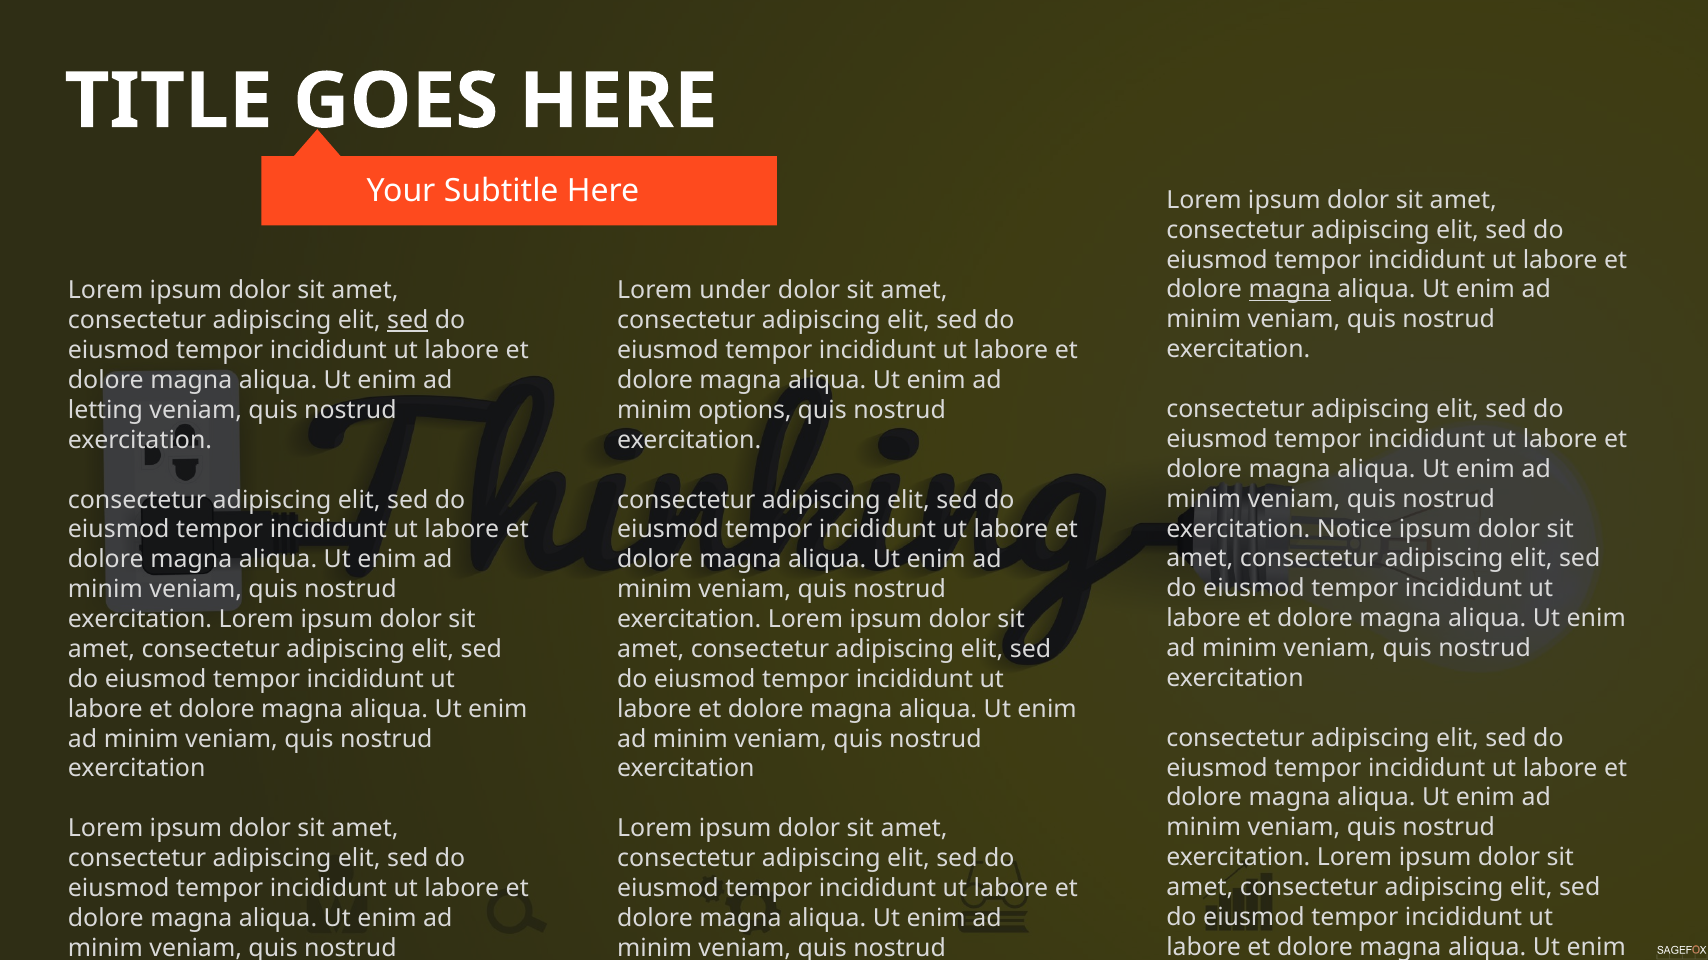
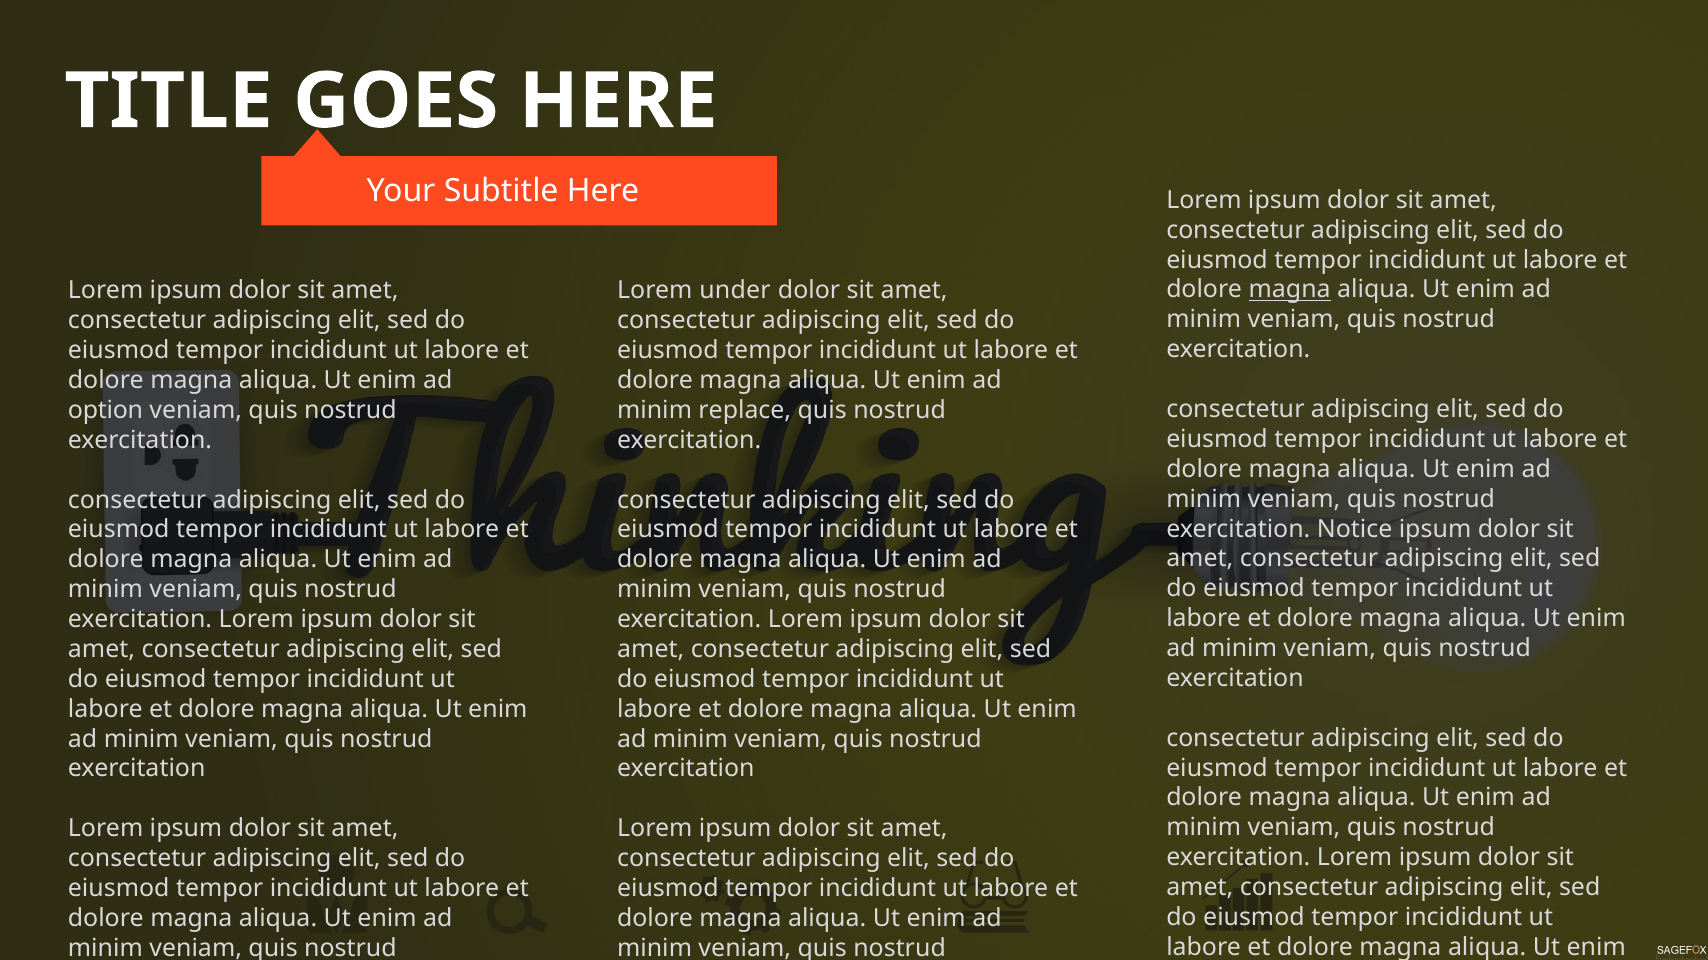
sed underline: present -> none (408, 321)
letting: letting -> option (106, 410)
options: options -> replace (745, 410)
